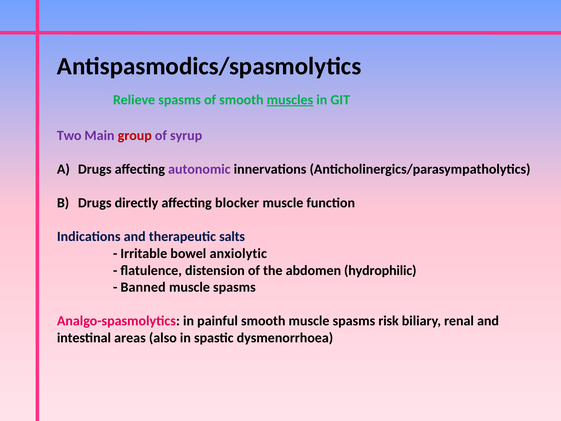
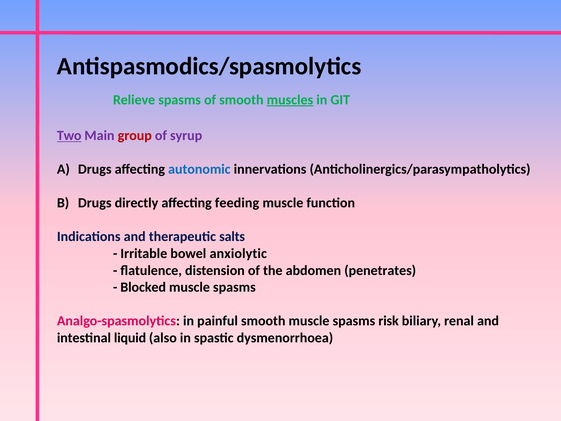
Two underline: none -> present (69, 136)
autonomic colour: purple -> blue (199, 169)
blocker: blocker -> feeding (237, 203)
hydrophilic: hydrophilic -> penetrates (380, 270)
Banned: Banned -> Blocked (143, 287)
areas: areas -> liquid (130, 338)
